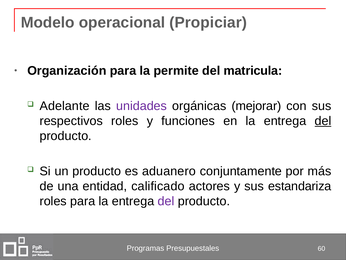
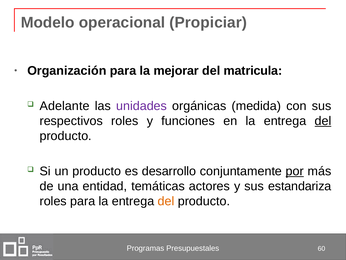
permite: permite -> mejorar (176, 71)
mejorar: mejorar -> medida (256, 106)
aduanero: aduanero -> desarrollo (169, 171)
por underline: none -> present (295, 171)
calificado: calificado -> temáticas (158, 186)
del colour: purple -> orange (166, 201)
